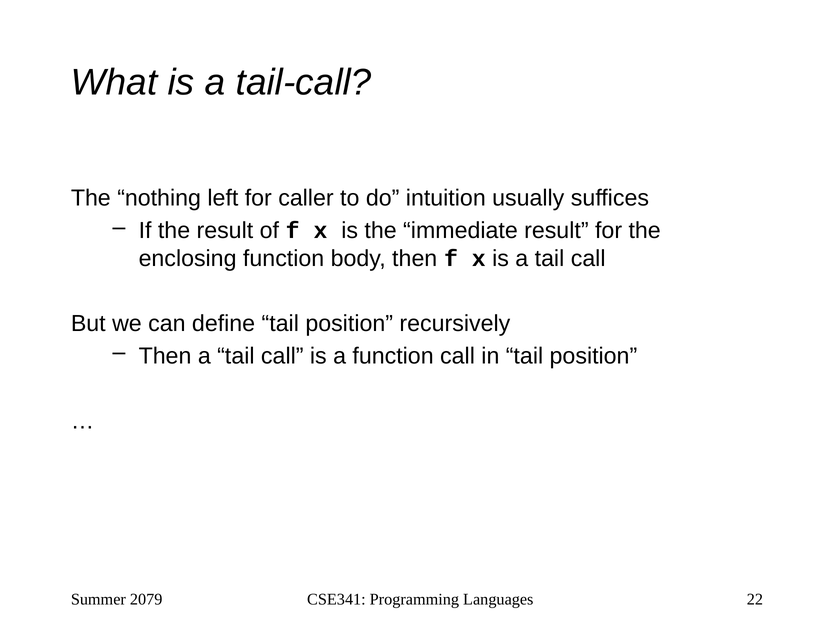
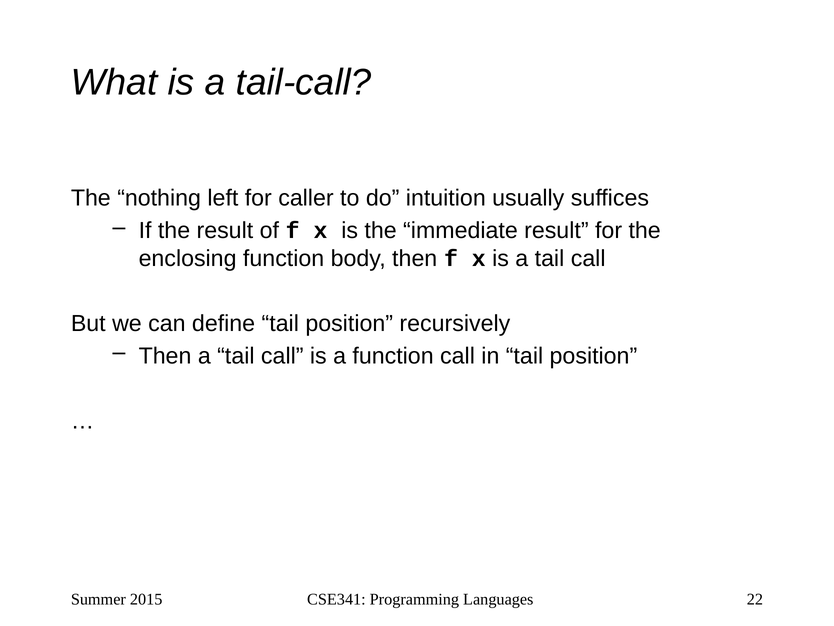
2079: 2079 -> 2015 (146, 599)
